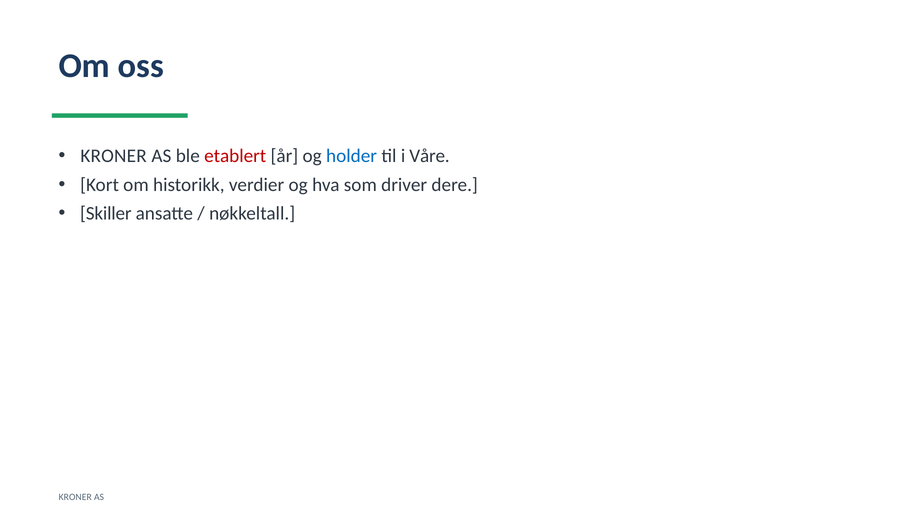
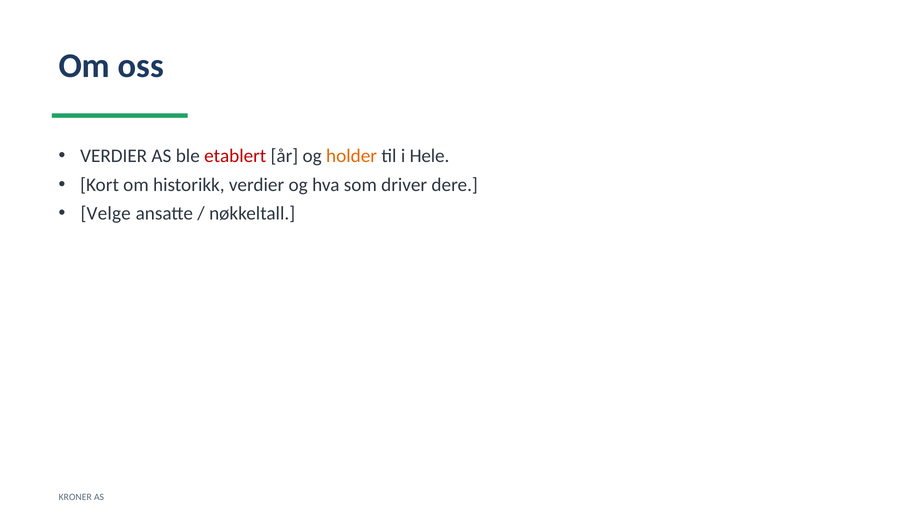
KRONER: KRONER -> VERDIER (114, 156)
holder colour: blue -> orange (352, 156)
Våre: Våre -> Hele (429, 156)
Skiller: Skiller -> Velge (106, 214)
